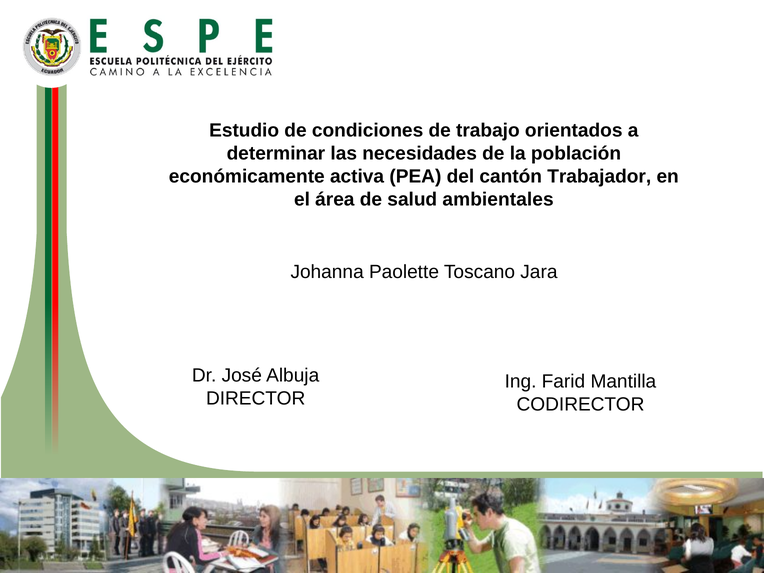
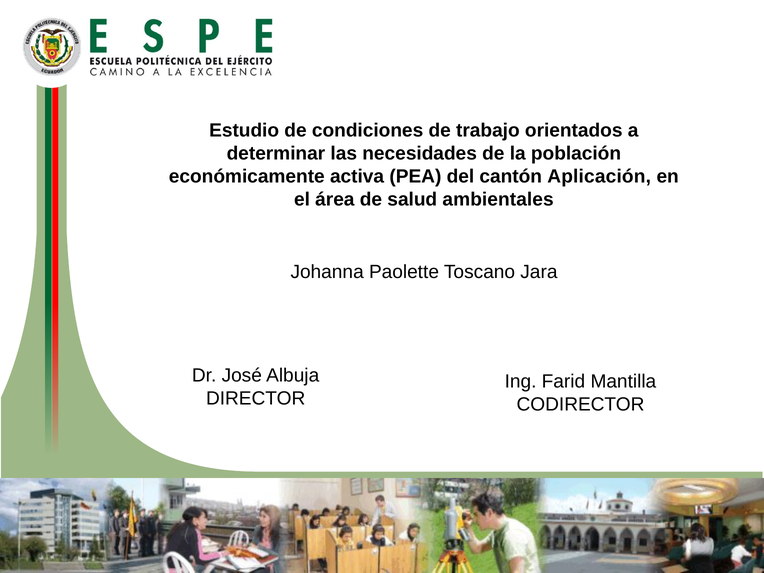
Trabajador: Trabajador -> Aplicación (599, 176)
